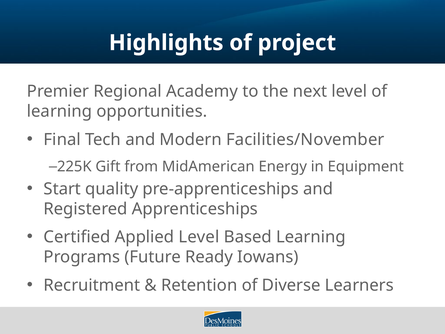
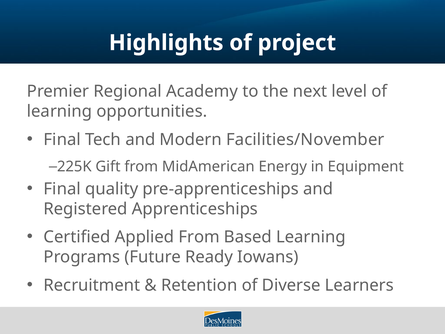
Start: Start -> Final (62, 189)
Applied Level: Level -> From (199, 237)
